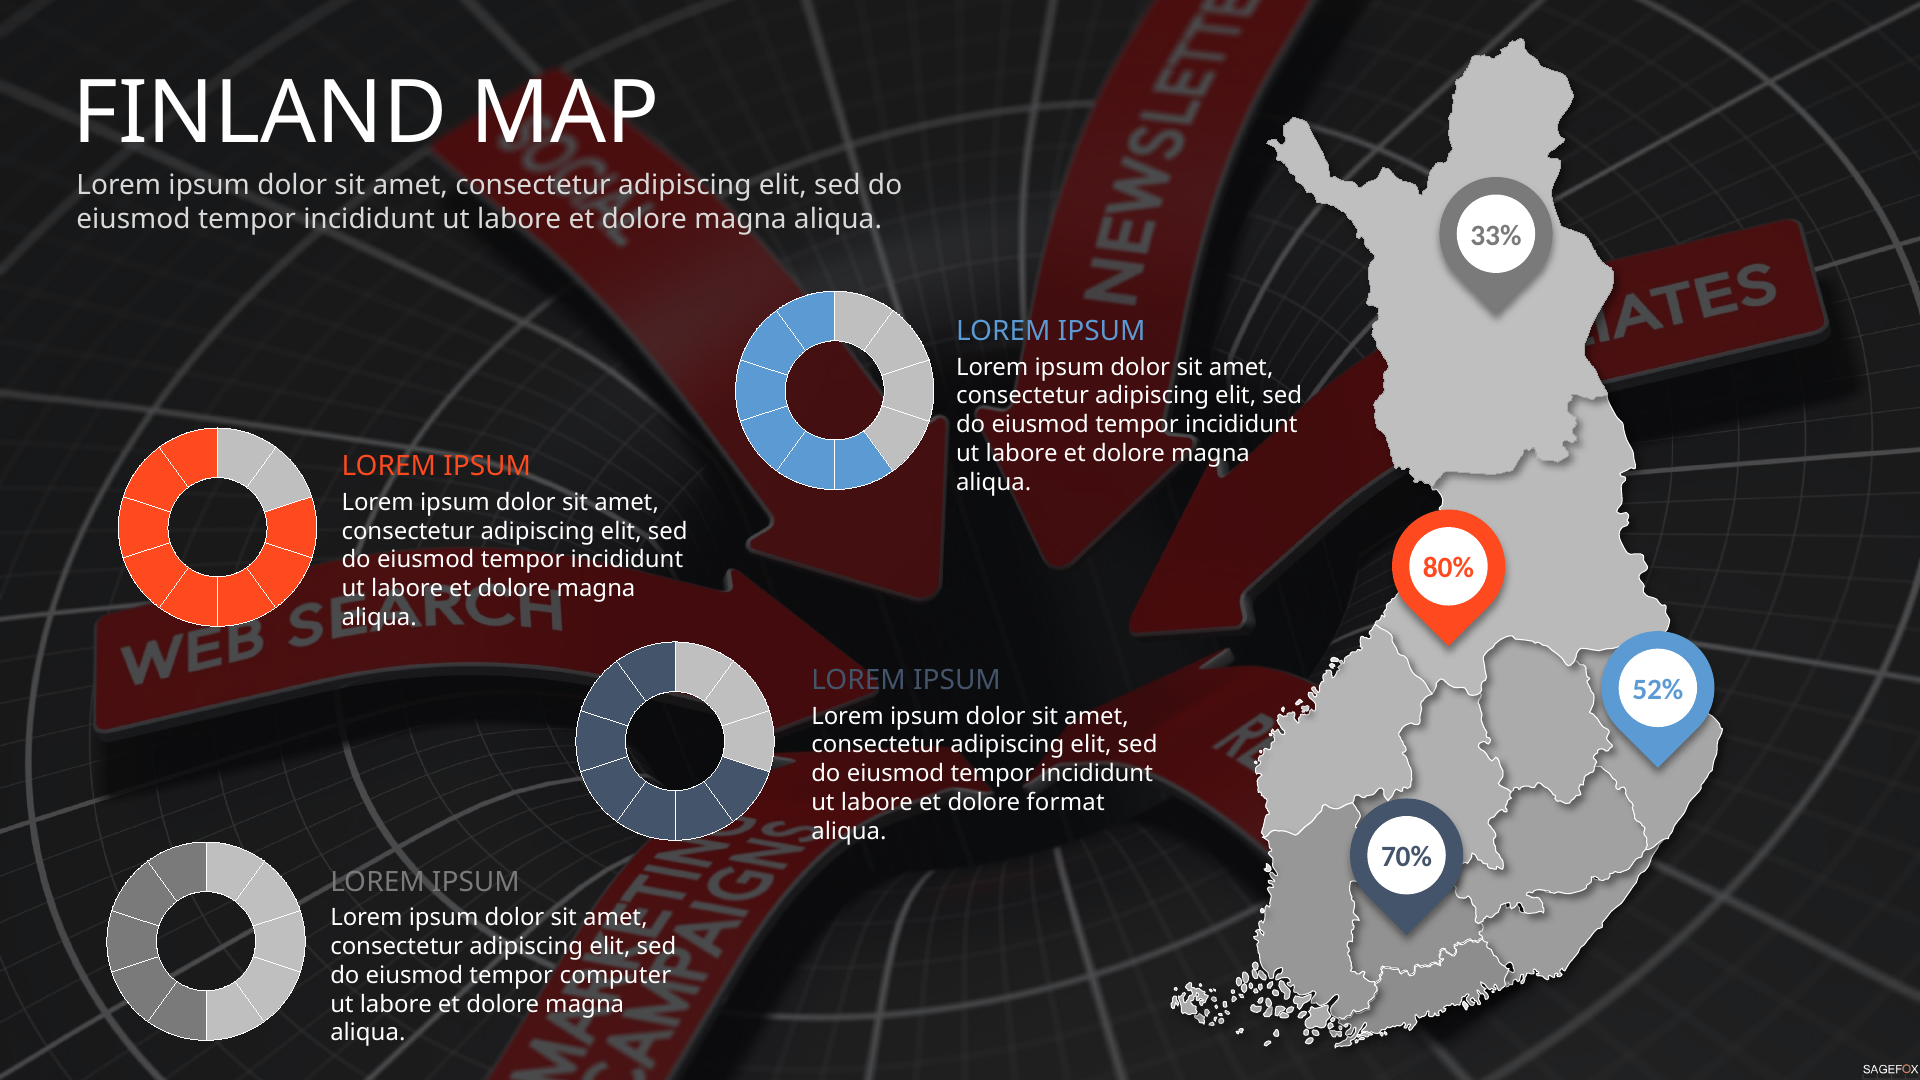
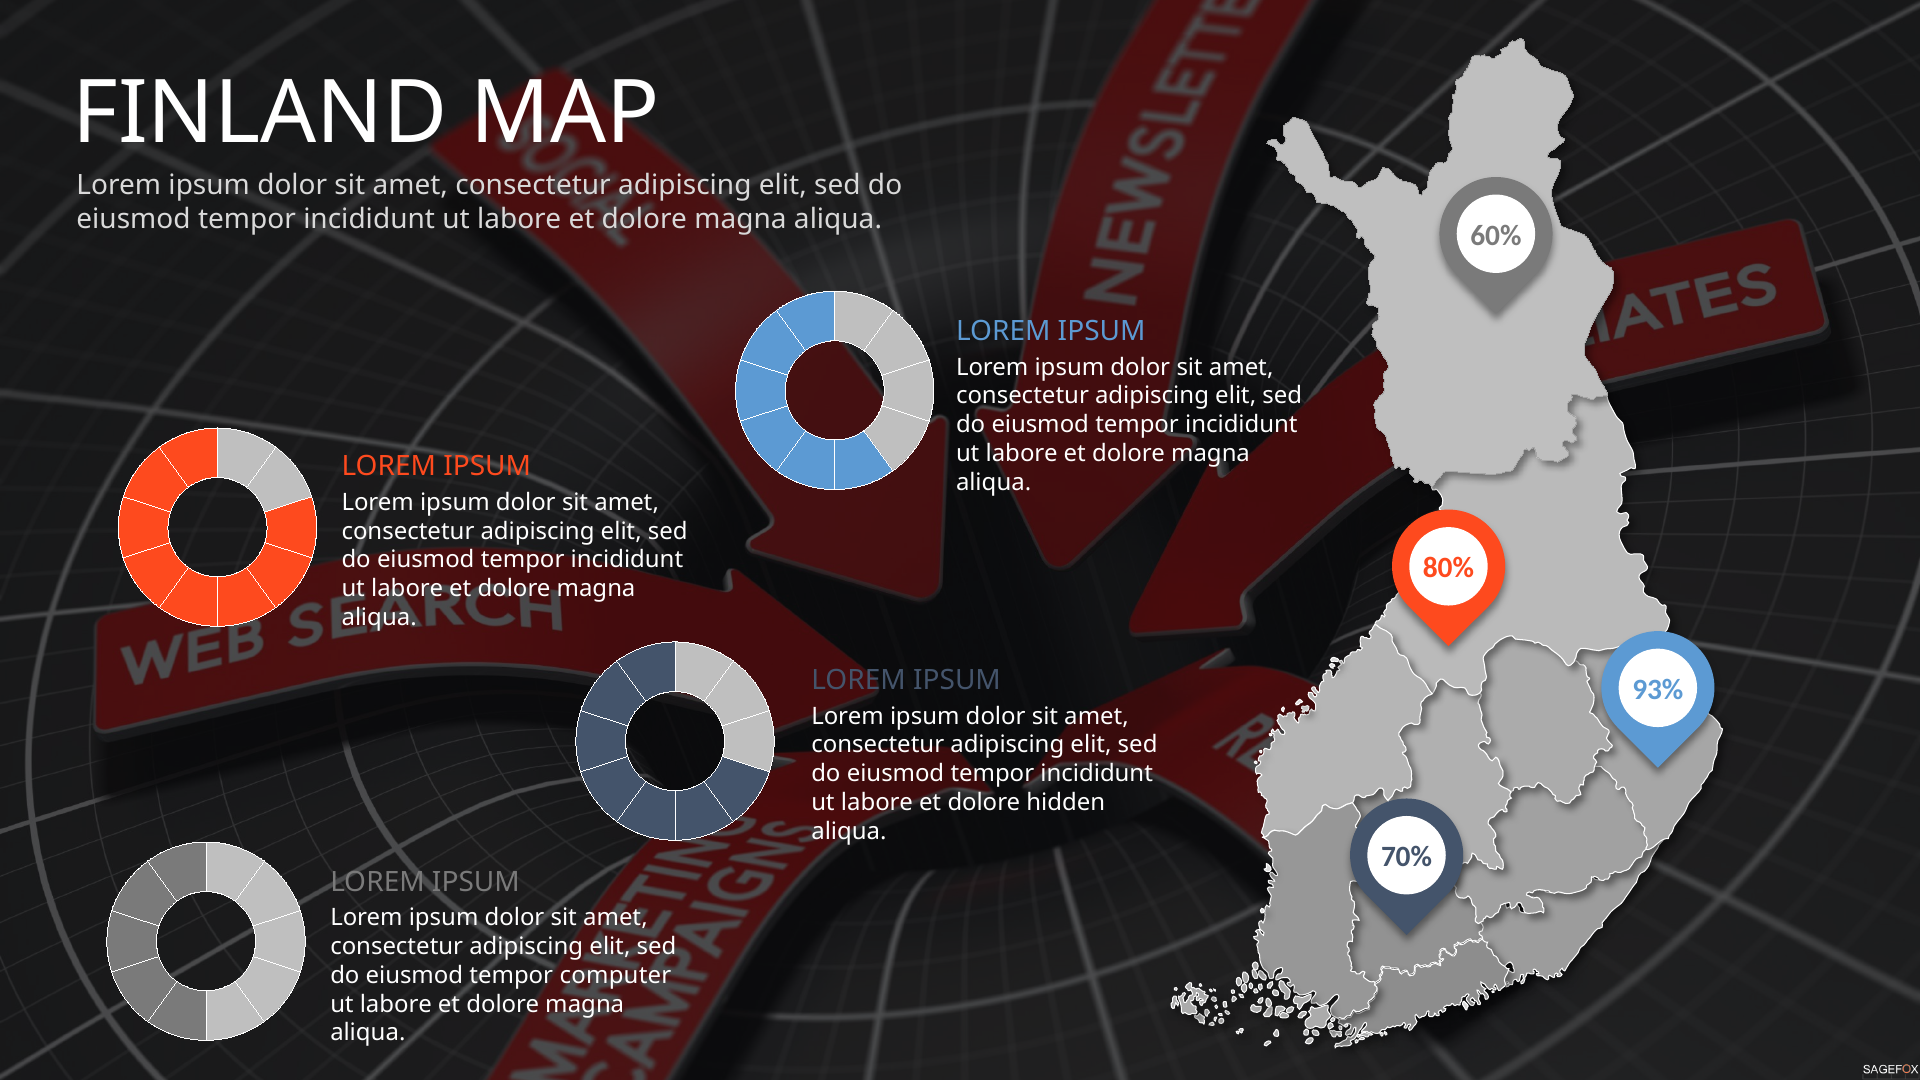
33%: 33% -> 60% (1496, 236)
52%: 52% -> 93% (1658, 690)
format: format -> hidden (1066, 803)
